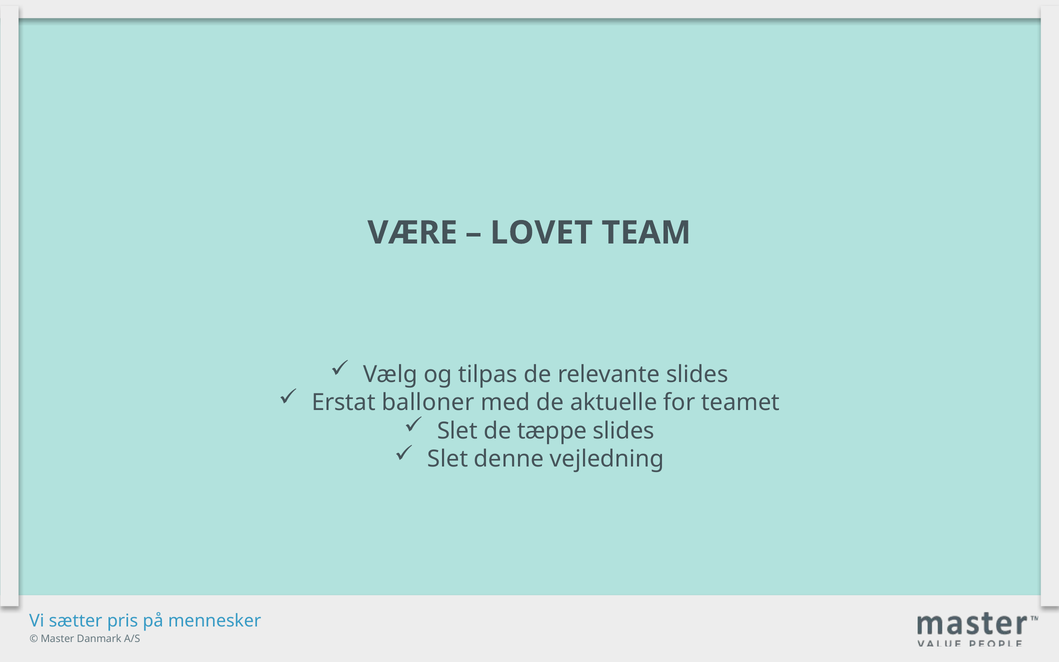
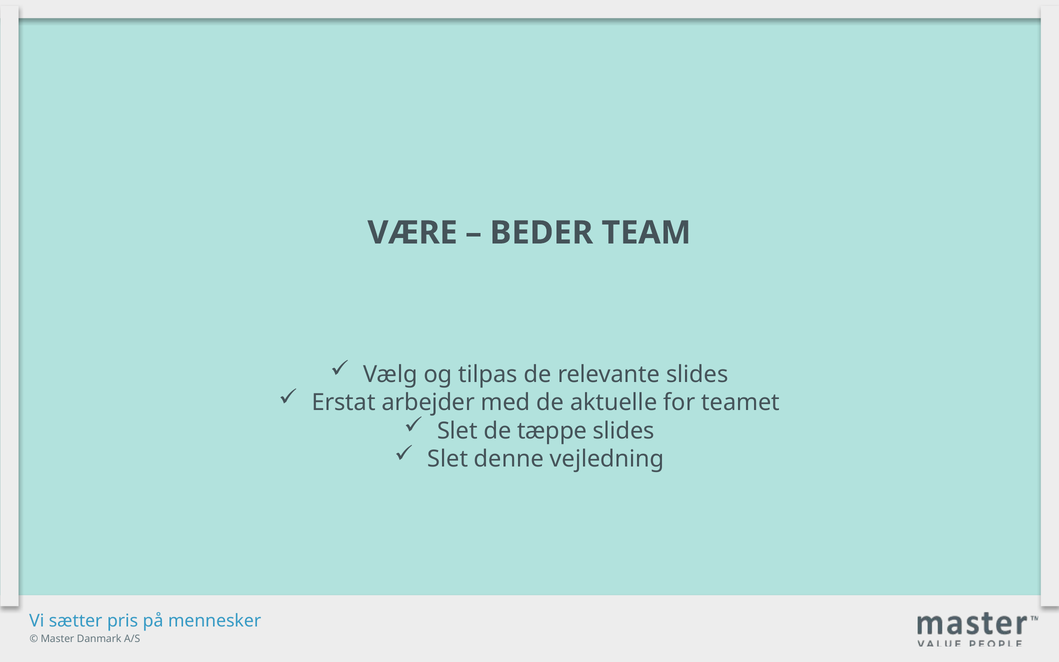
LOVET: LOVET -> BEDER (542, 233)
balloner: balloner -> arbejder (428, 403)
